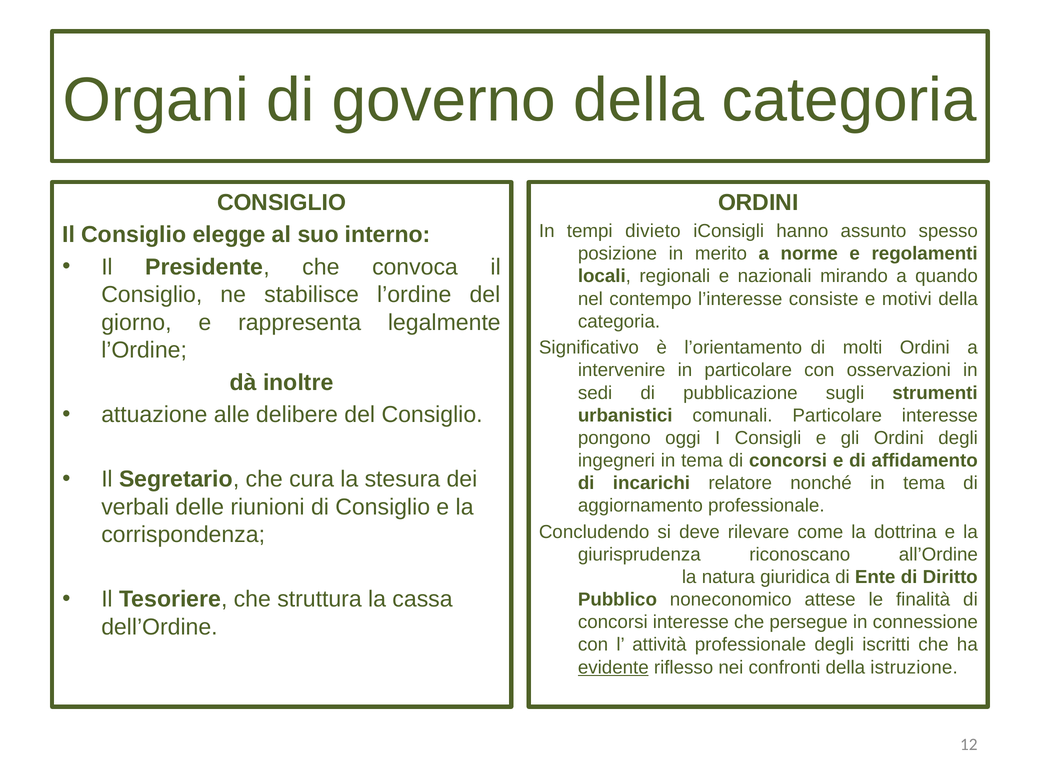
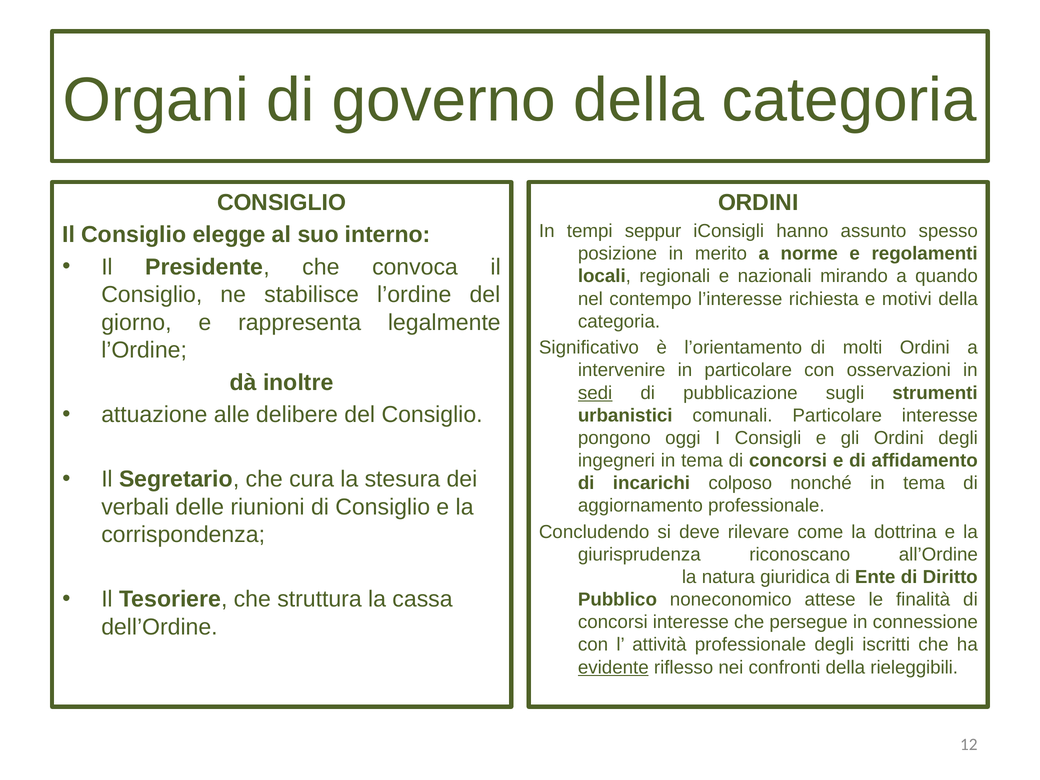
divieto: divieto -> seppur (653, 231)
consiste: consiste -> richiesta (824, 299)
sedi underline: none -> present (595, 393)
relatore: relatore -> colposo (740, 483)
istruzione: istruzione -> rieleggibili (914, 667)
